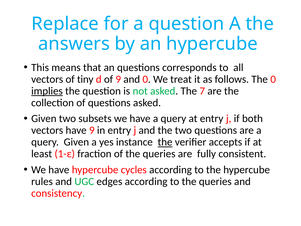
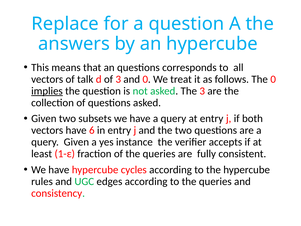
tiny: tiny -> talk (85, 79)
of 9: 9 -> 3 (118, 79)
The 7: 7 -> 3 (202, 91)
have 9: 9 -> 6 (92, 130)
the underline: present -> none (165, 142)
